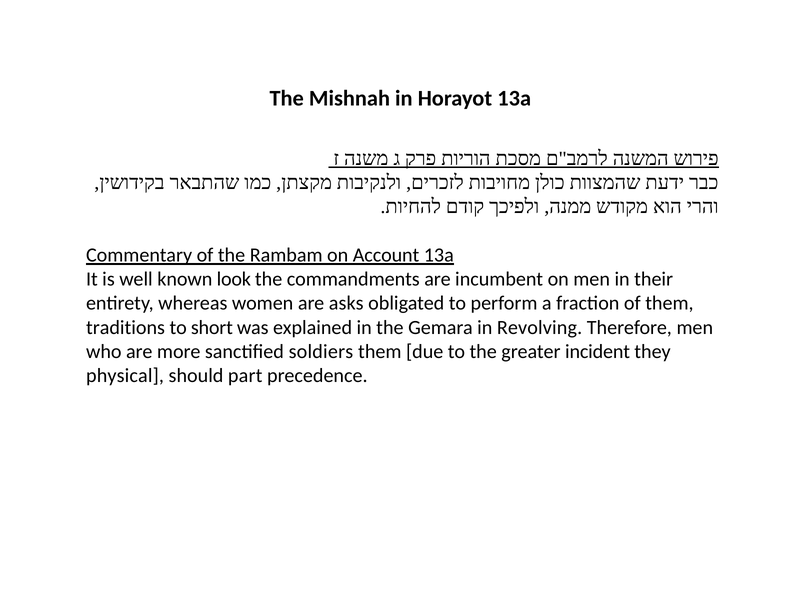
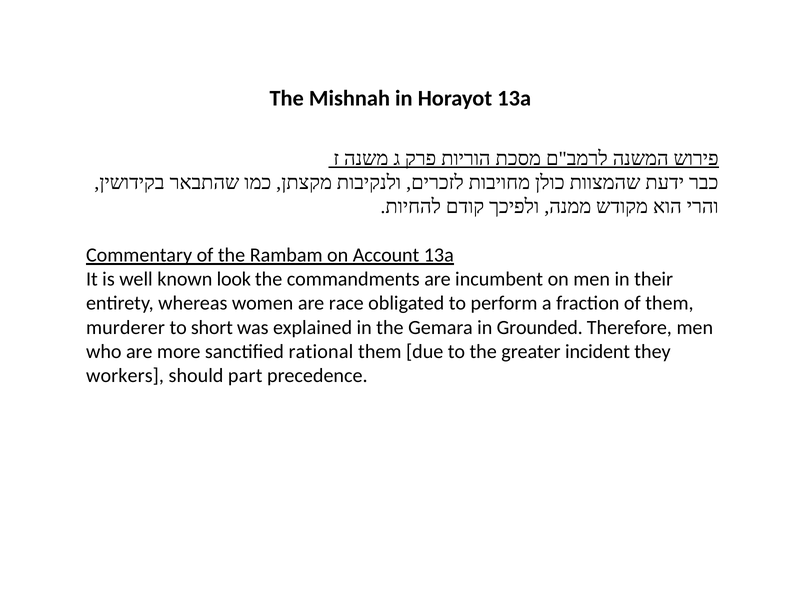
asks: asks -> race (346, 303)
traditions: traditions -> murderer (125, 327)
Revolving: Revolving -> Grounded (540, 327)
soldiers: soldiers -> rational (321, 352)
physical: physical -> workers (125, 376)
